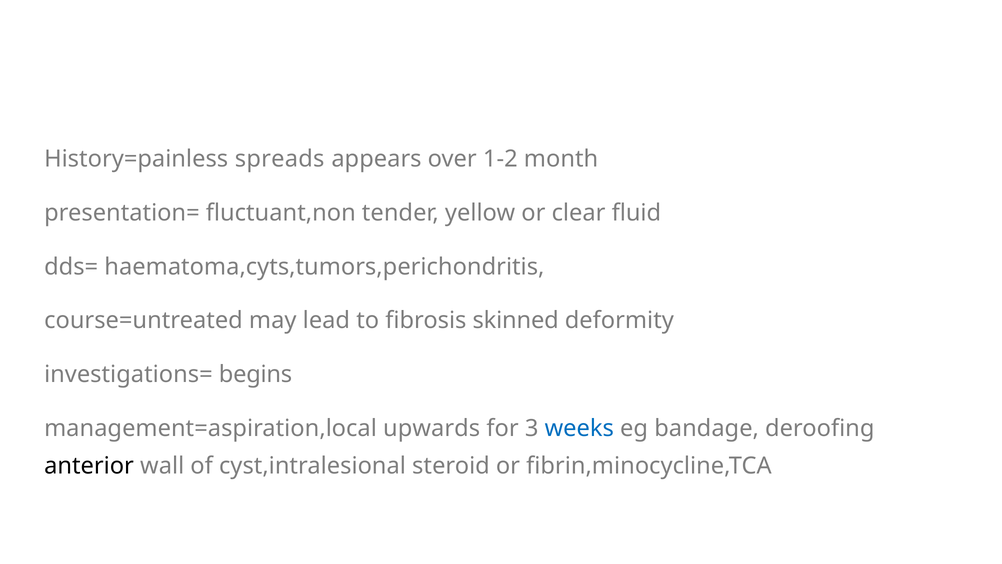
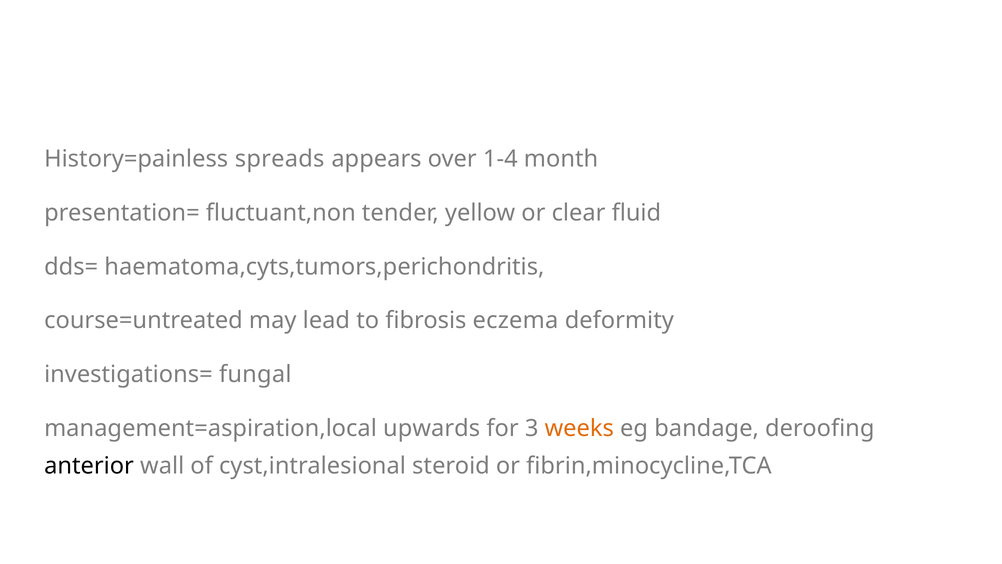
1-2: 1-2 -> 1-4 (500, 159)
skinned: skinned -> eczema (515, 320)
begins: begins -> fungal (255, 374)
weeks colour: blue -> orange (579, 428)
